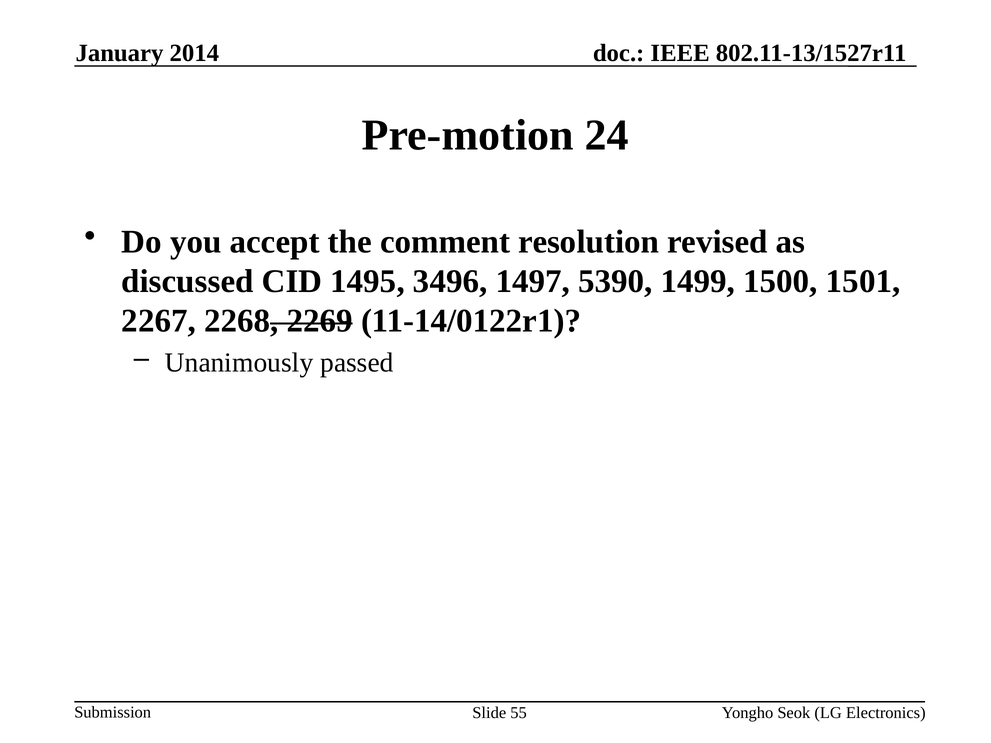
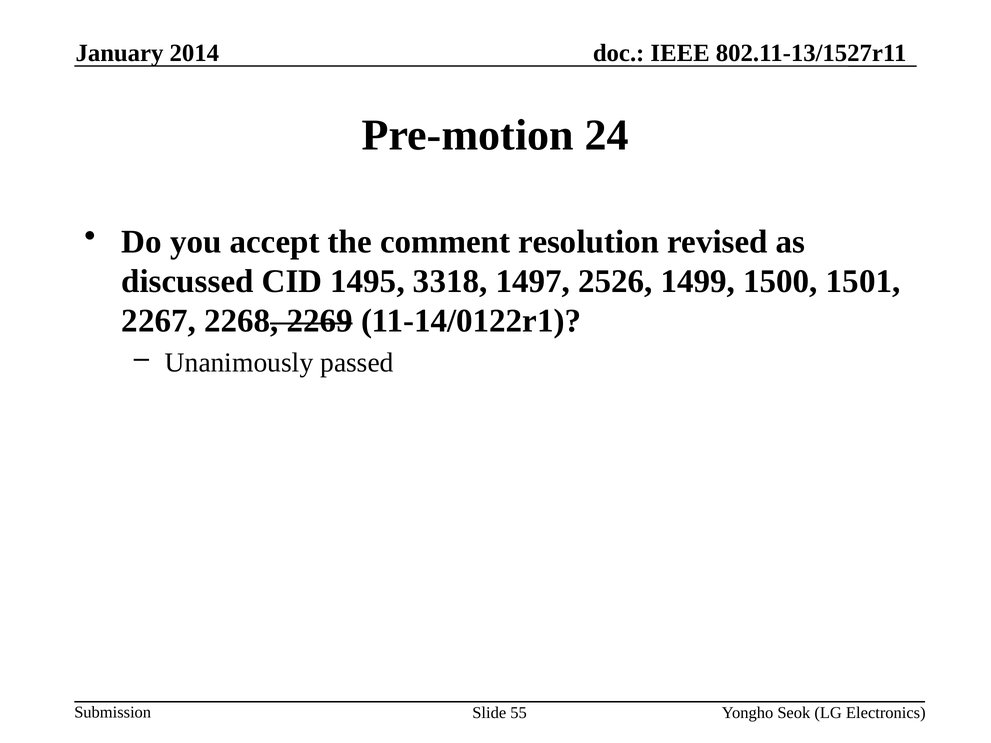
3496: 3496 -> 3318 (450, 281)
5390: 5390 -> 2526 (615, 281)
